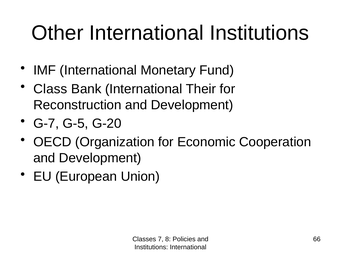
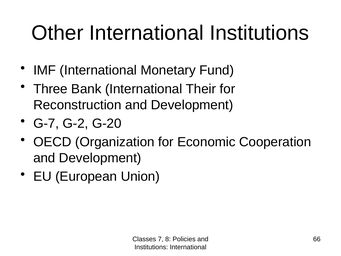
Class: Class -> Three (50, 89)
G-5: G-5 -> G-2 (75, 123)
